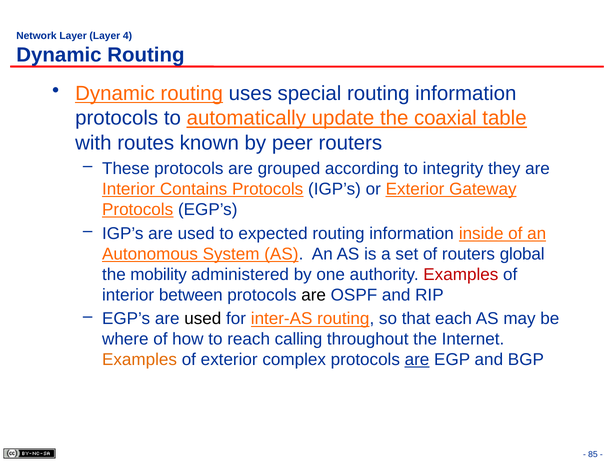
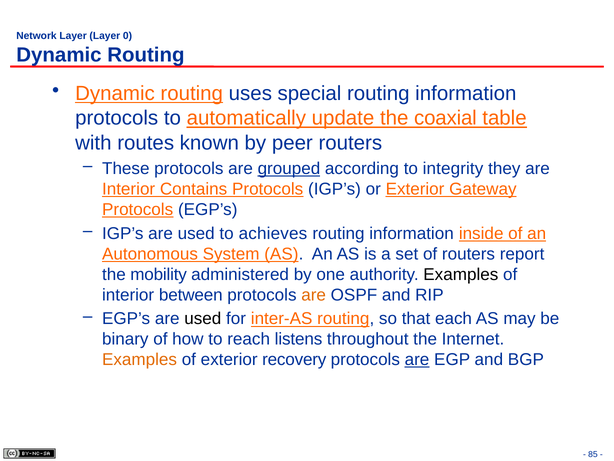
4: 4 -> 0 (128, 36)
grouped underline: none -> present (289, 168)
expected: expected -> achieves (273, 233)
global: global -> report (522, 254)
Examples colour: red -> black (461, 274)
are colour: black -> orange (314, 295)
where: where -> binary (125, 339)
calling: calling -> listens (299, 339)
complex: complex -> recovery (294, 359)
